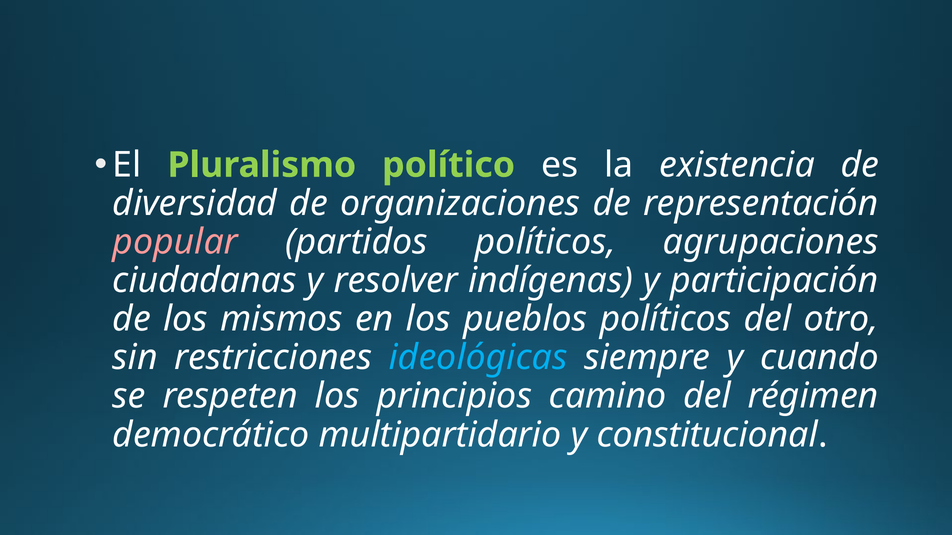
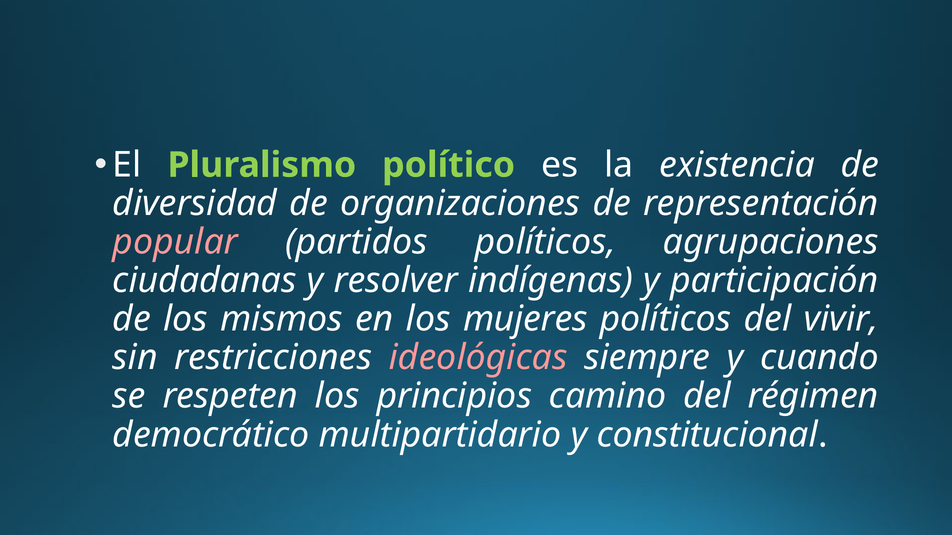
pueblos: pueblos -> mujeres (525, 319)
otro: otro -> vivir (841, 319)
ideológicas colour: light blue -> pink (478, 358)
